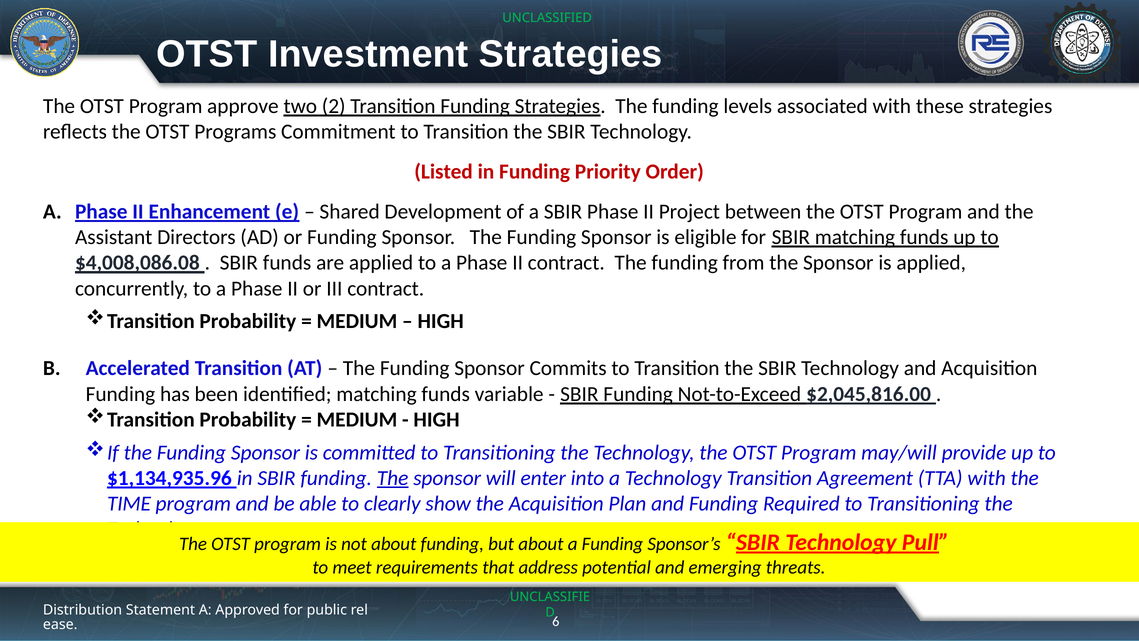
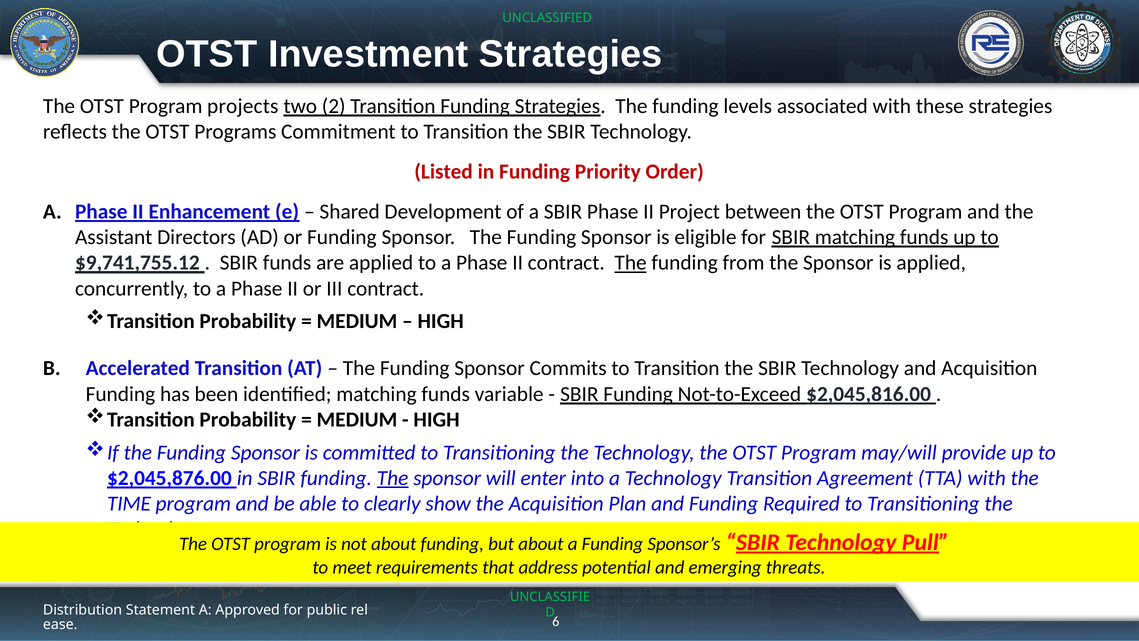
approve: approve -> projects (243, 106)
$4,008,086.08: $4,008,086.08 -> $9,741,755.12 (137, 263)
The underline: none -> present (631, 263)
$1,134,935.96: $1,134,935.96 -> $2,045,876.00 (169, 478)
